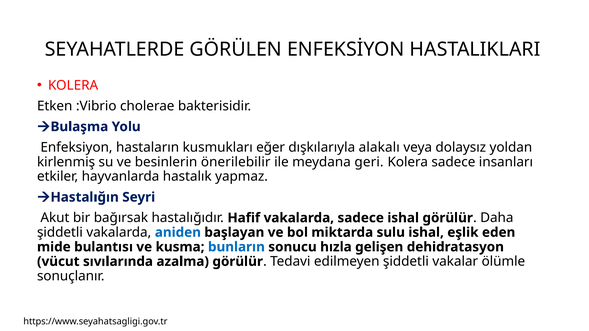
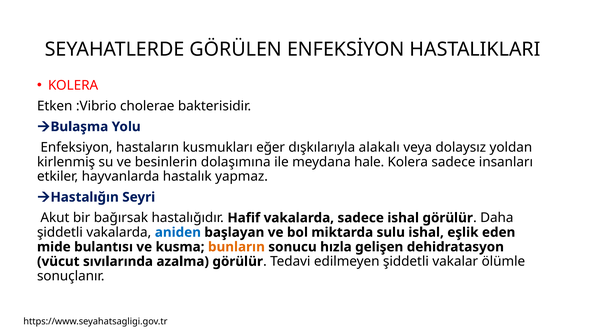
önerilebilir: önerilebilir -> dolaşımına (236, 162)
geri: geri -> hale (369, 162)
bunların colour: blue -> orange (236, 247)
